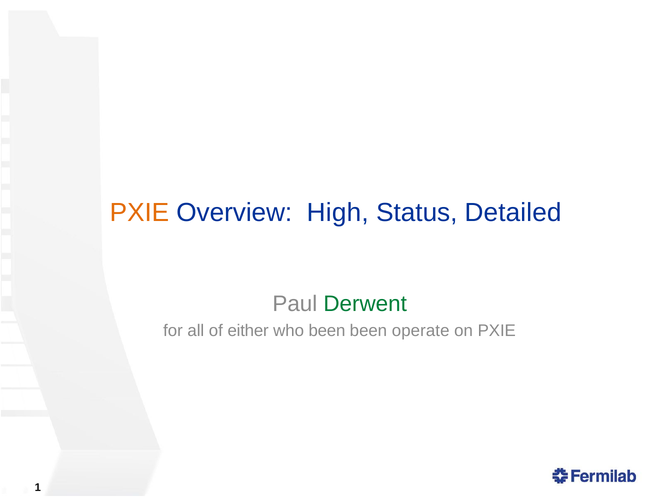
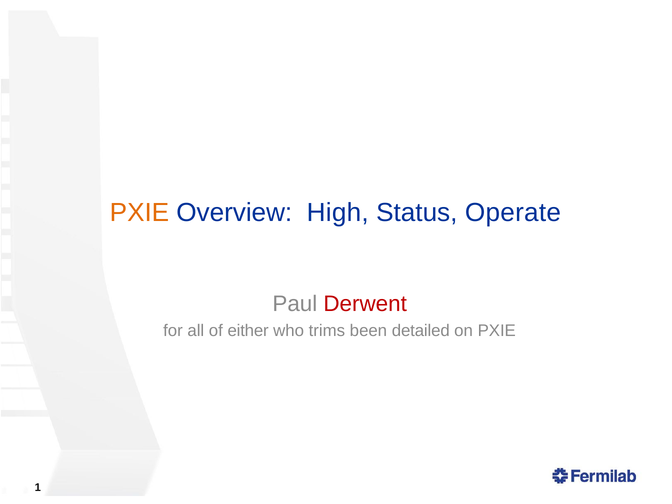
Detailed: Detailed -> Operate (513, 212)
Derwent colour: green -> red (365, 304)
who been: been -> trims (327, 330)
operate: operate -> detailed (421, 330)
